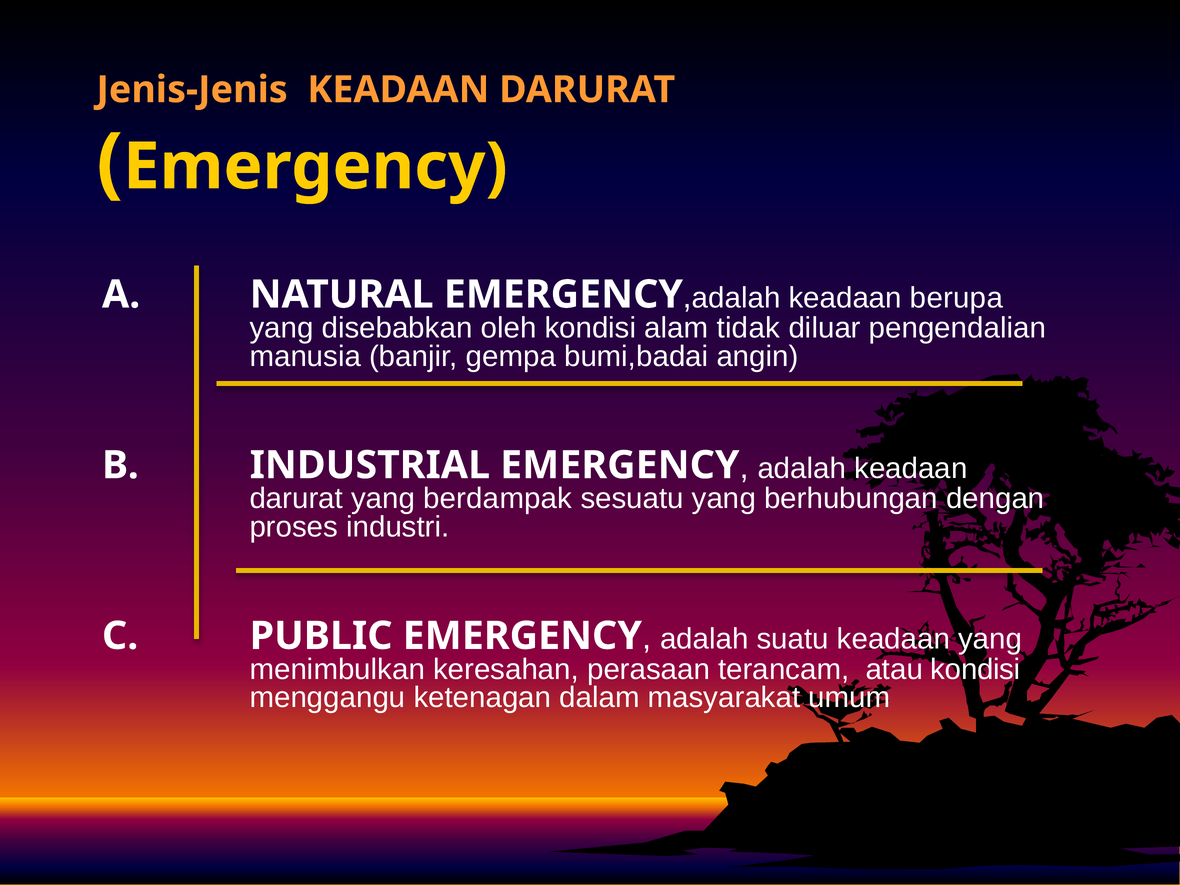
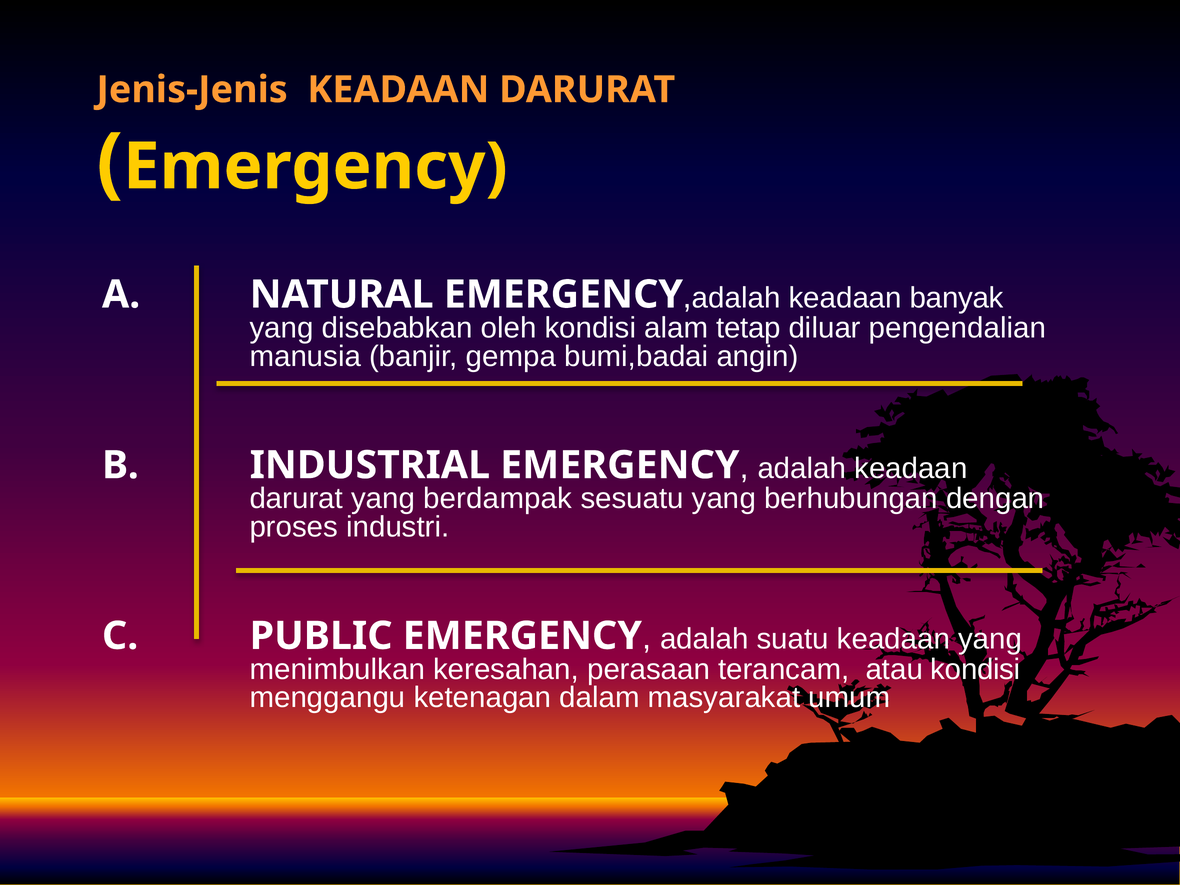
berupa: berupa -> banyak (957, 298)
tidak: tidak -> tetap (749, 328)
